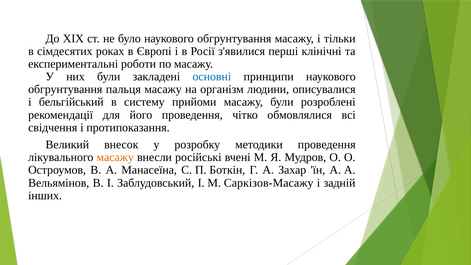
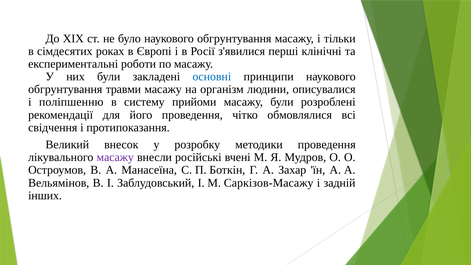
пальця: пальця -> травми (123, 89)
бельгійський: бельгійський -> поліпшенню (71, 102)
масажу colour: orange -> purple (115, 157)
